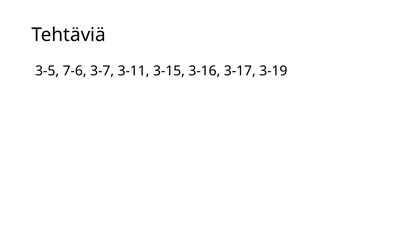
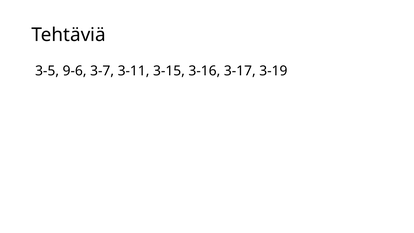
7-6: 7-6 -> 9-6 (75, 71)
